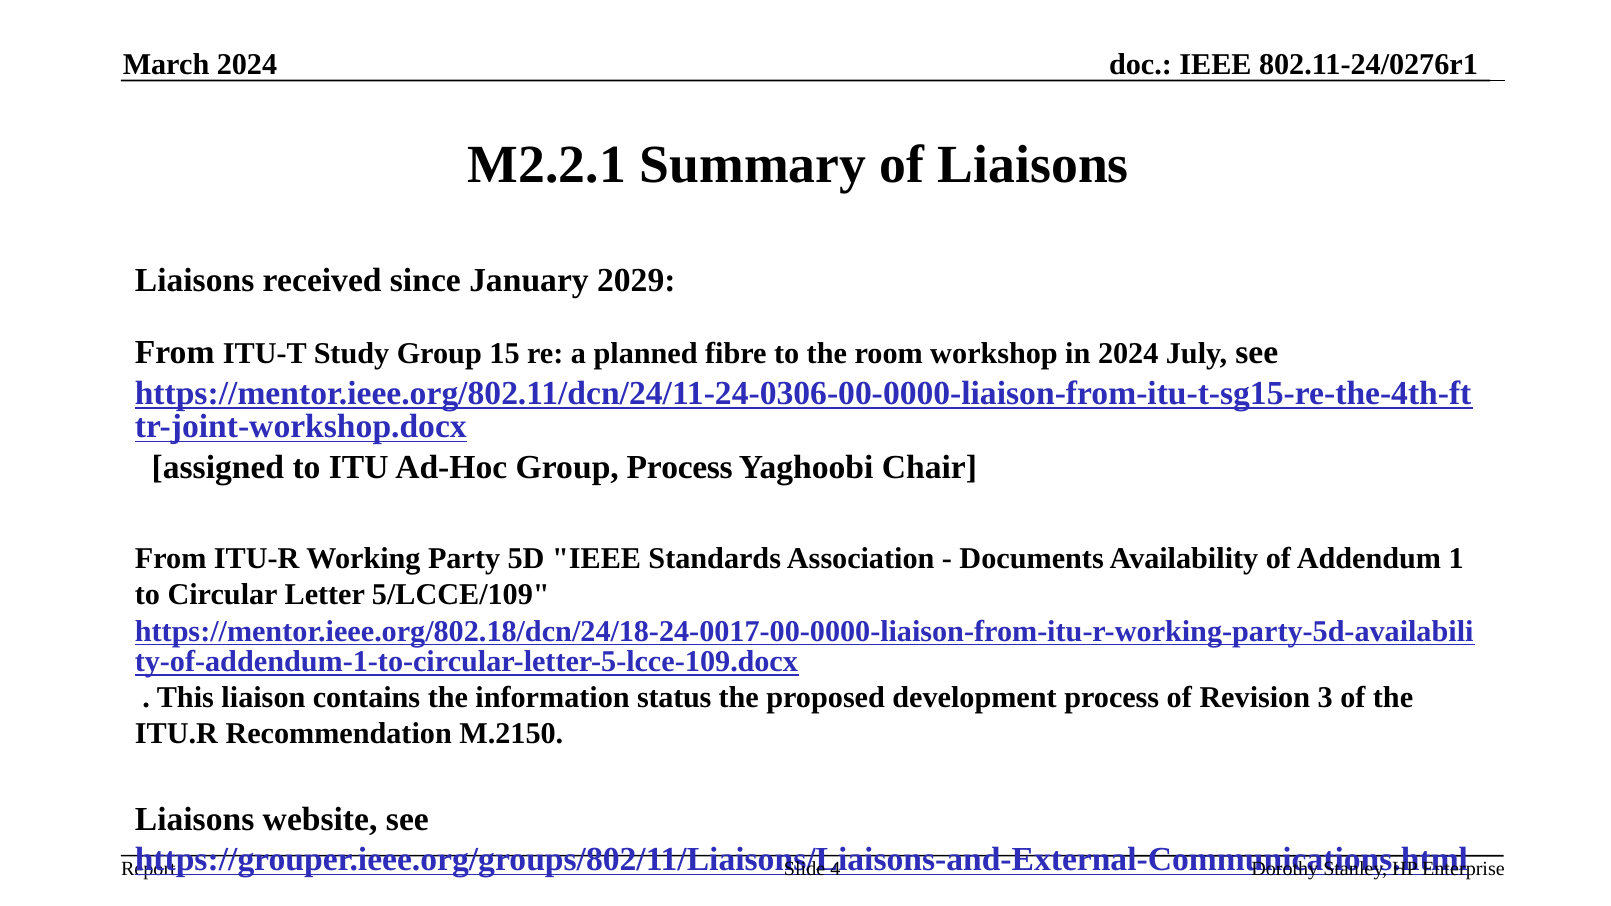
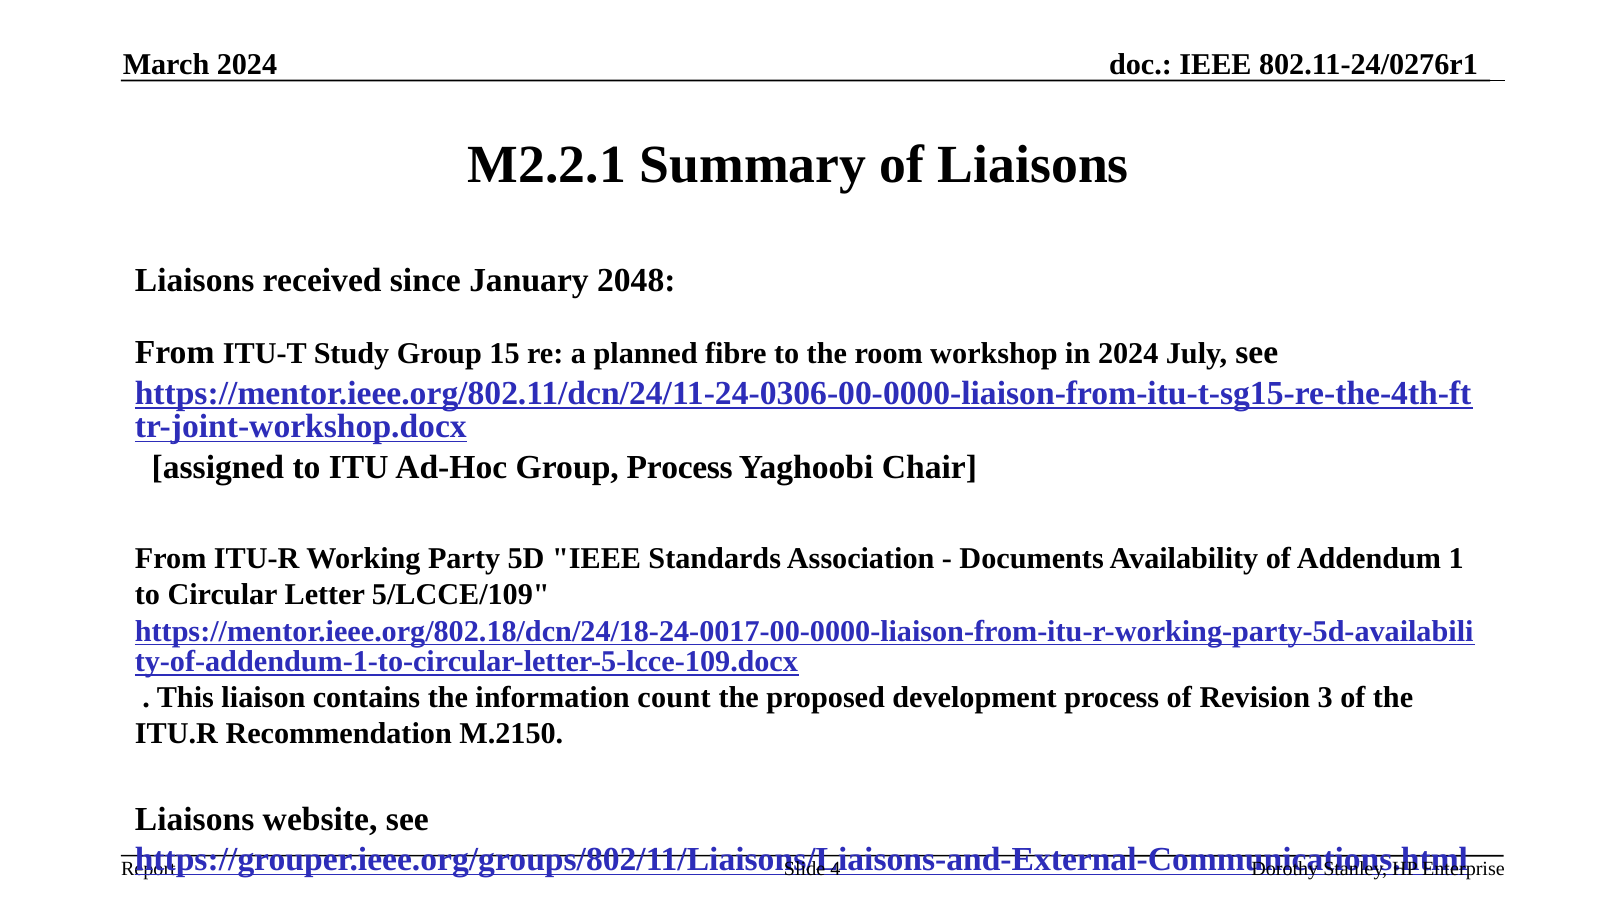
2029: 2029 -> 2048 (636, 280)
status: status -> count (674, 698)
